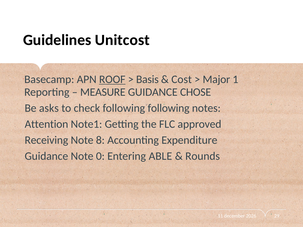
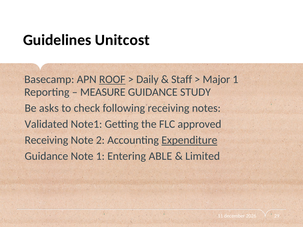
Basis: Basis -> Daily (147, 79)
Cost: Cost -> Staff (182, 79)
CHOSE: CHOSE -> STUDY (195, 92)
following following: following -> receiving (169, 108)
Attention: Attention -> Validated (46, 124)
8: 8 -> 2 (100, 140)
Expenditure underline: none -> present (189, 140)
Note 0: 0 -> 1 (100, 156)
Rounds: Rounds -> Limited (203, 156)
